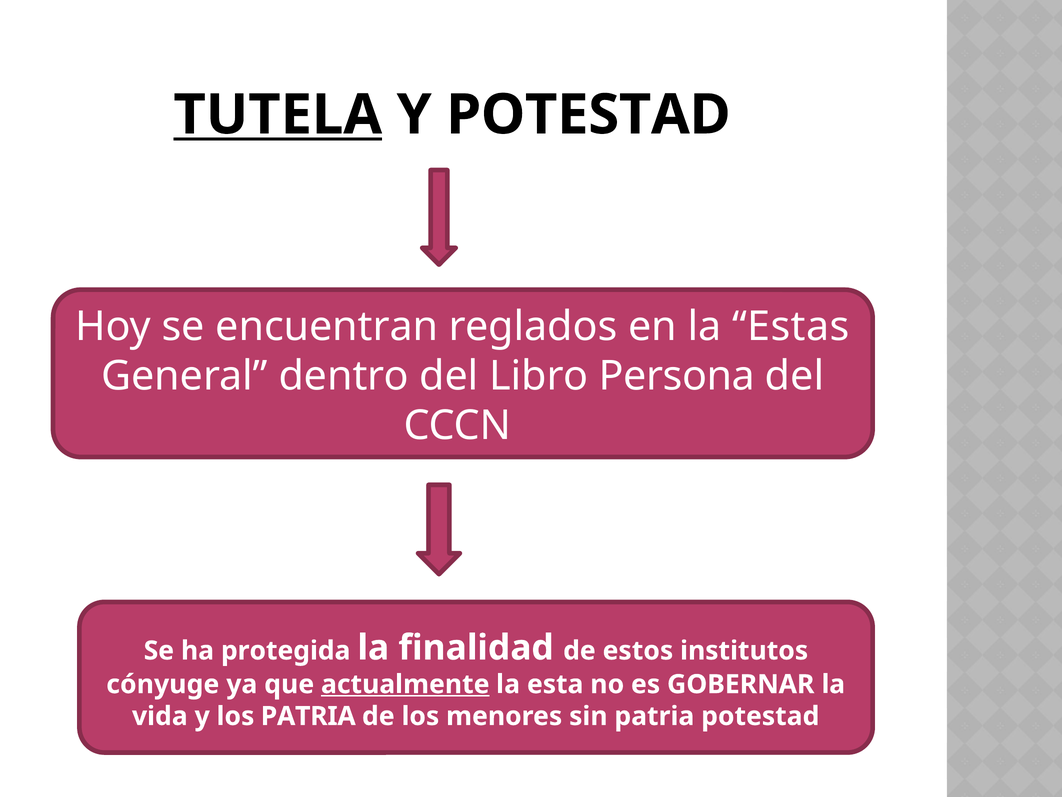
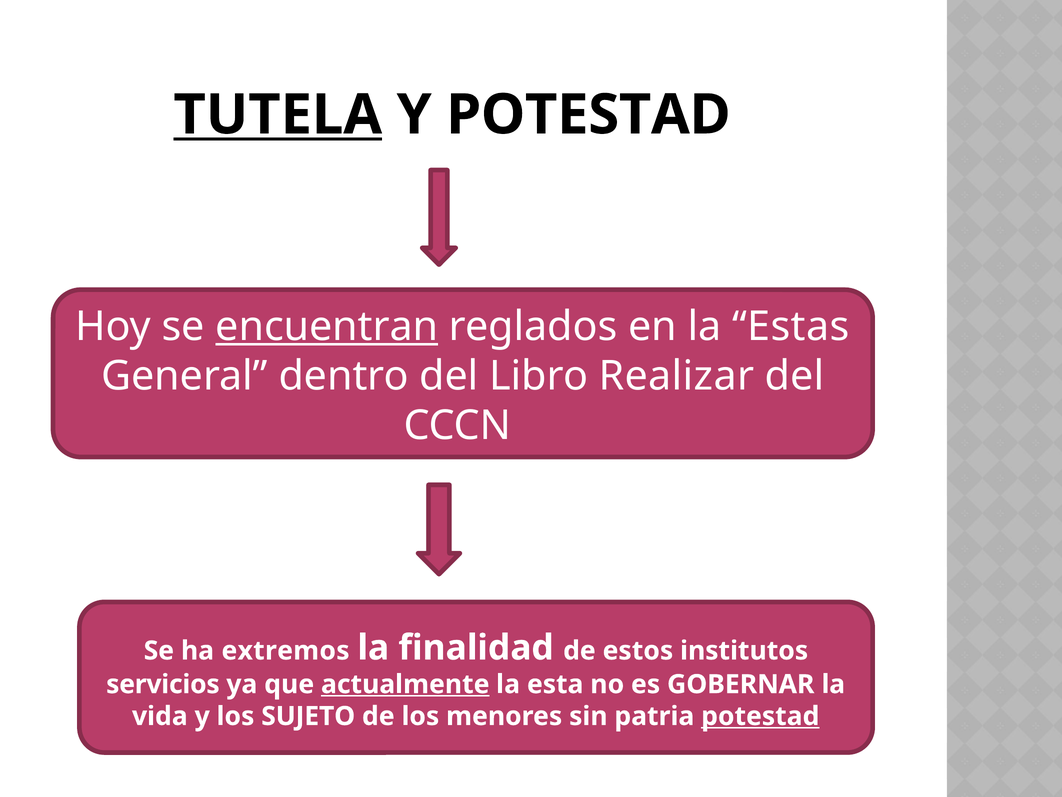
encuentran underline: none -> present (327, 326)
Persona: Persona -> Realizar (676, 376)
protegida: protegida -> extremos (286, 650)
cónyuge: cónyuge -> servicios (163, 684)
los PATRIA: PATRIA -> SUJETO (308, 716)
potestad underline: none -> present (760, 716)
